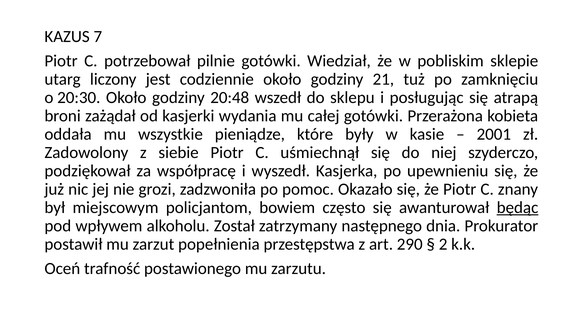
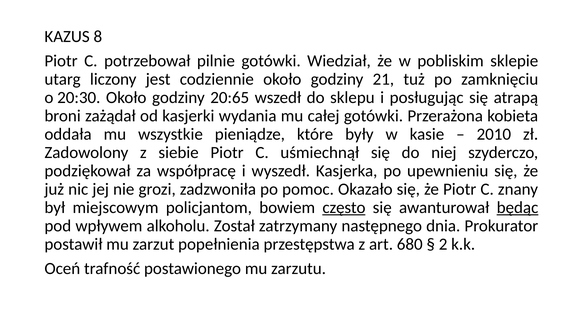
7: 7 -> 8 (98, 37)
20:48: 20:48 -> 20:65 (230, 98)
2001: 2001 -> 2010 (494, 134)
często underline: none -> present (344, 208)
290: 290 -> 680 (410, 244)
